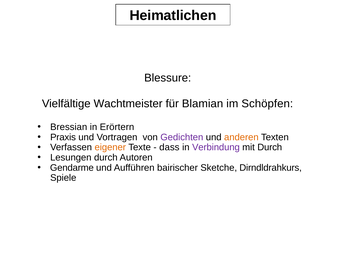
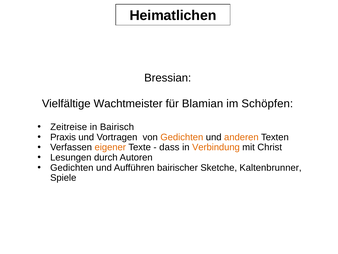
Blessure: Blessure -> Bressian (168, 78)
Bressian: Bressian -> Zeitreise (69, 127)
Erörtern: Erörtern -> Bairisch (117, 127)
Gedichten colour: purple -> orange (182, 137)
Verbindung colour: purple -> orange (216, 147)
mit Durch: Durch -> Christ (270, 147)
Gendarme: Gendarme -> Gedichten (72, 167)
Dirndldrahkurs: Dirndldrahkurs -> Kaltenbrunner (271, 167)
